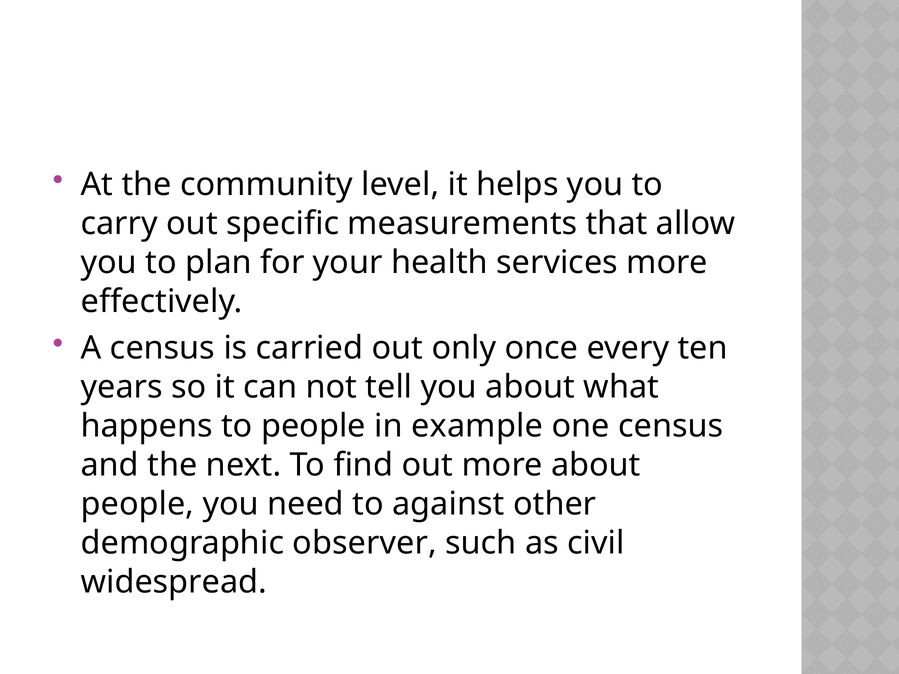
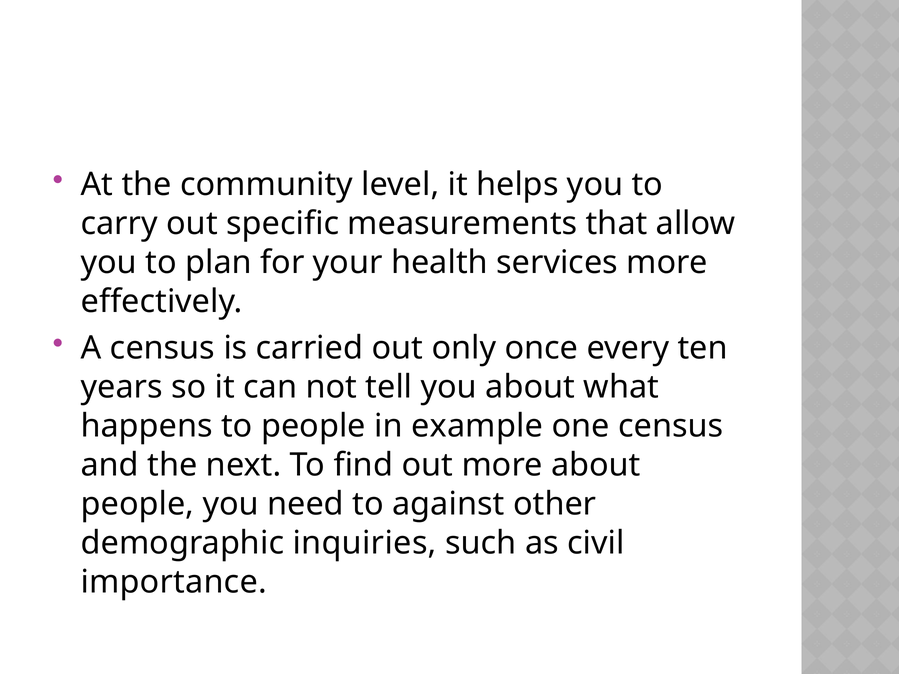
observer: observer -> inquiries (365, 543)
widespread: widespread -> importance (174, 582)
